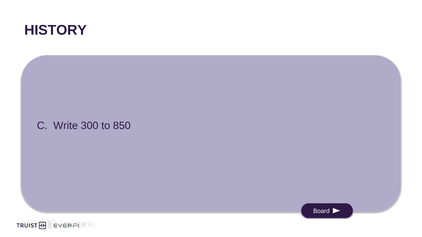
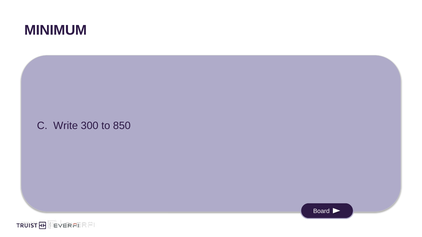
HISTORY: HISTORY -> MINIMUM (56, 30)
